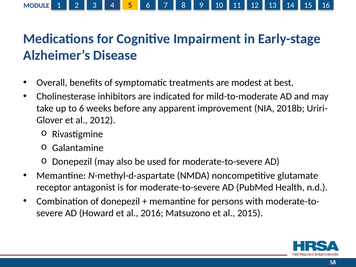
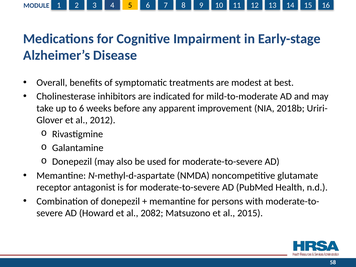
2016: 2016 -> 2082 (152, 213)
